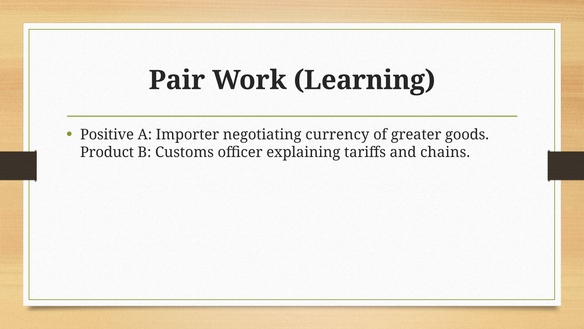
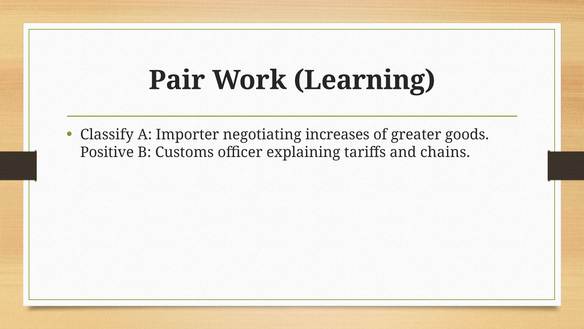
Positive: Positive -> Classify (107, 134)
currency: currency -> increases (337, 134)
Product: Product -> Positive (107, 152)
